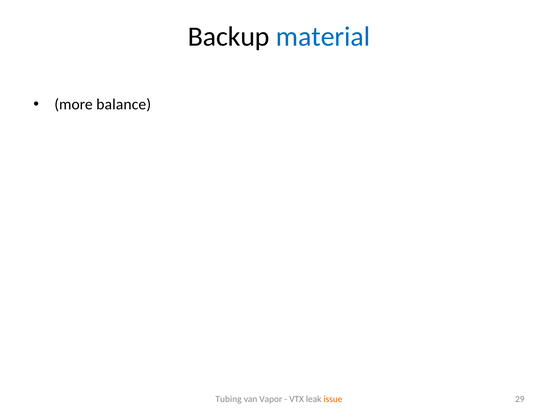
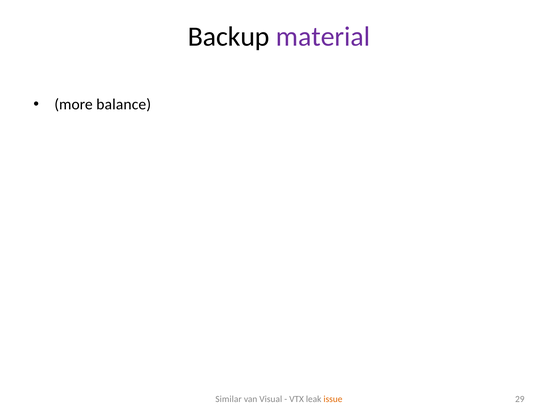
material colour: blue -> purple (323, 37)
Tubing: Tubing -> Similar (229, 400)
Vapor: Vapor -> Visual (271, 400)
